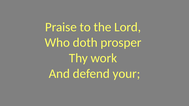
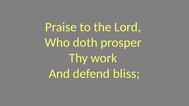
your: your -> bliss (126, 74)
